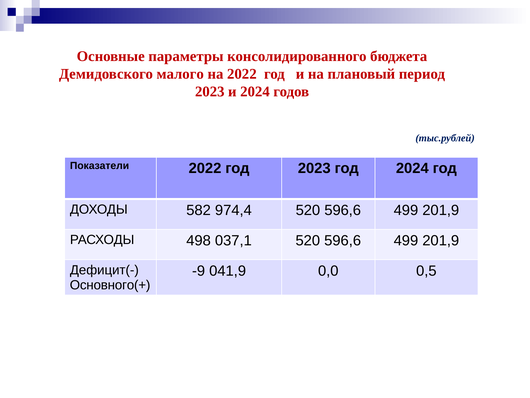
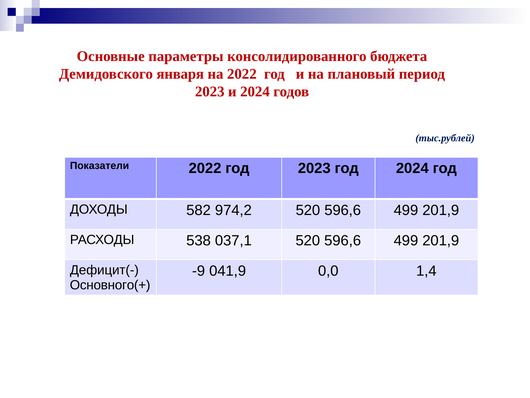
малого: малого -> января (180, 74)
974,4: 974,4 -> 974,2 (233, 210)
498: 498 -> 538 (199, 240)
0,5: 0,5 -> 1,4 (426, 271)
